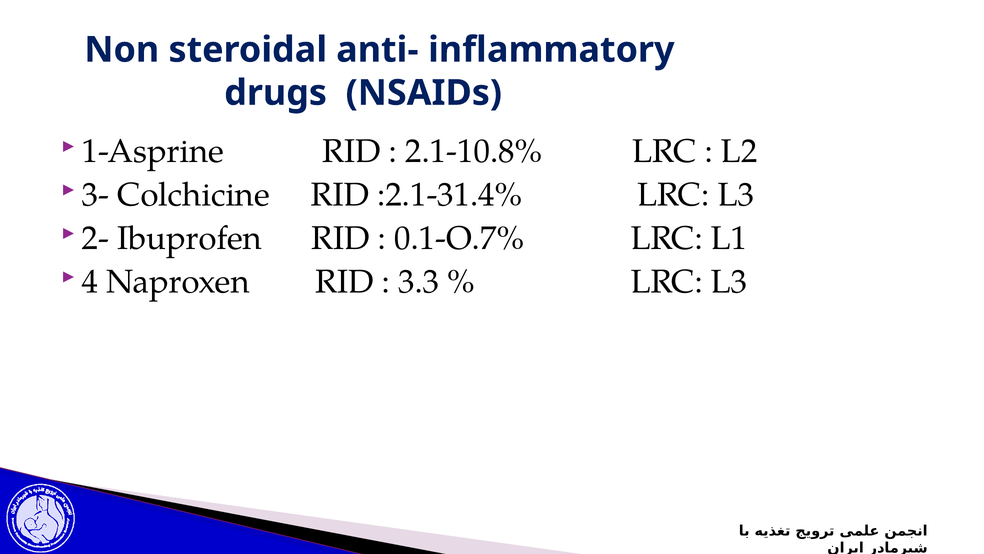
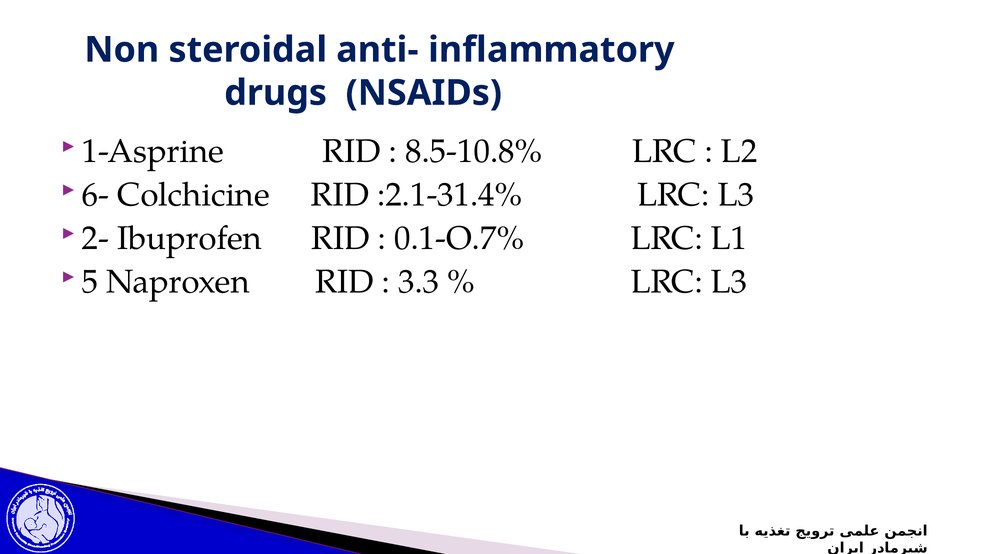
2.1-10.8%: 2.1-10.8% -> 8.5-10.8% (474, 151)
3-: 3- -> 6- (95, 195)
4: 4 -> 5 (90, 282)
